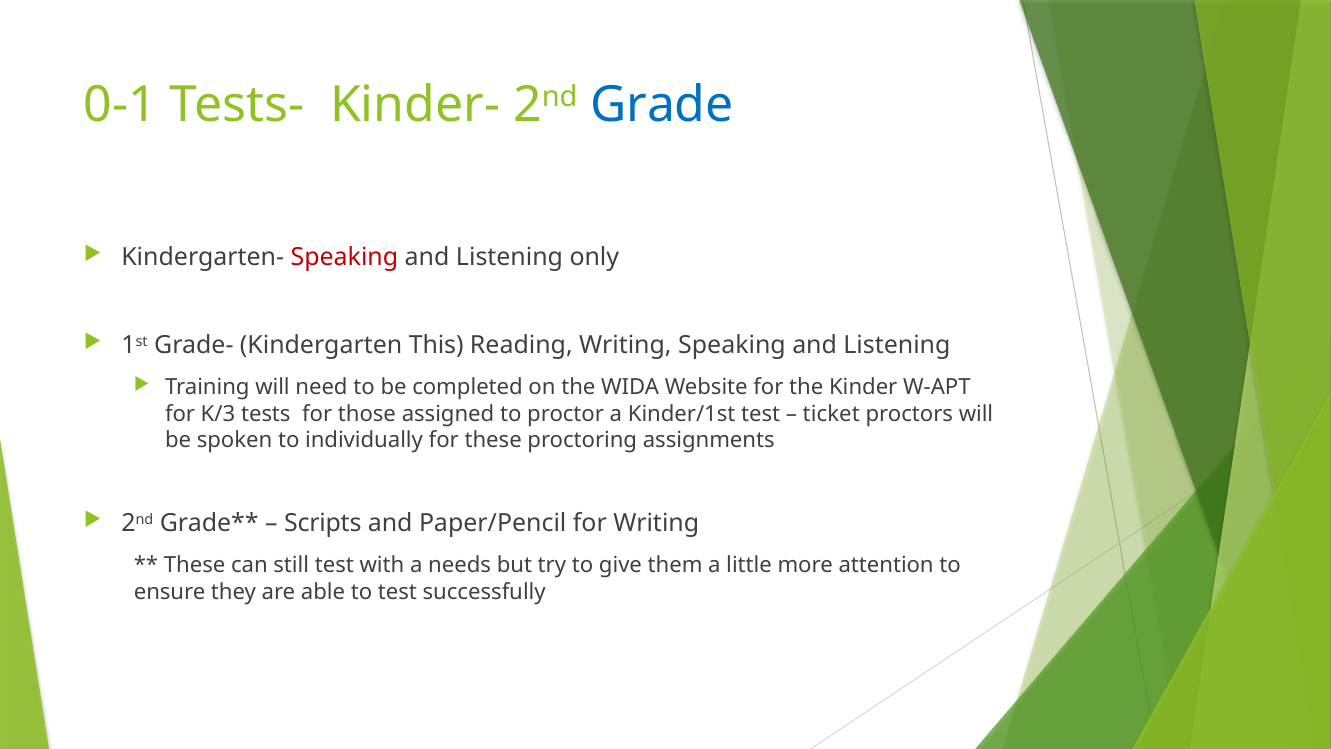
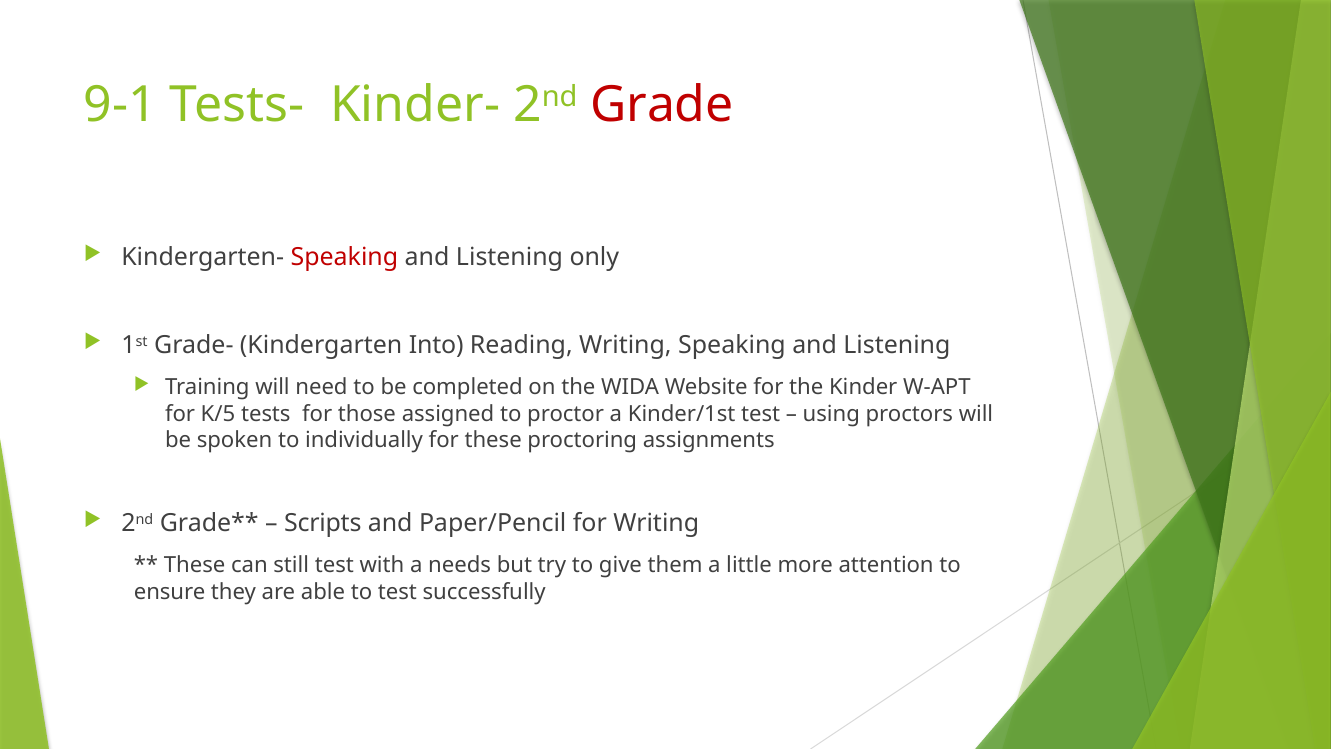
0-1: 0-1 -> 9-1 (120, 105)
Grade colour: blue -> red (662, 105)
This: This -> Into (436, 345)
K/3: K/3 -> K/5 (218, 414)
ticket: ticket -> using (831, 414)
